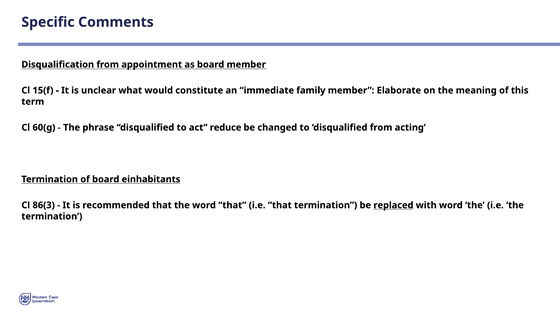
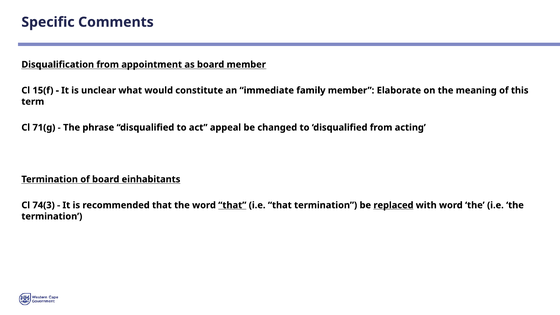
60(g: 60(g -> 71(g (44, 128)
reduce: reduce -> appeal (226, 128)
86(3: 86(3 -> 74(3 (44, 205)
that underline: none -> present (232, 205)
